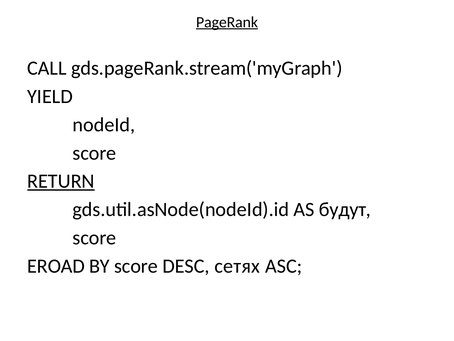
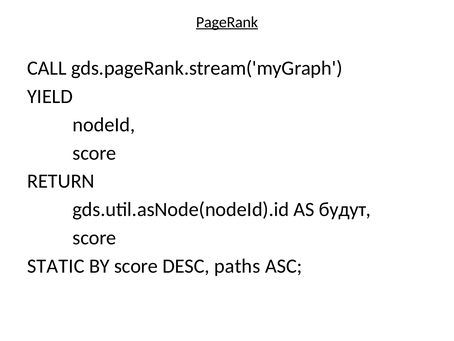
RETURN underline: present -> none (61, 181)
EROAD: EROAD -> STATIC (56, 266)
сетях: сетях -> paths (237, 266)
